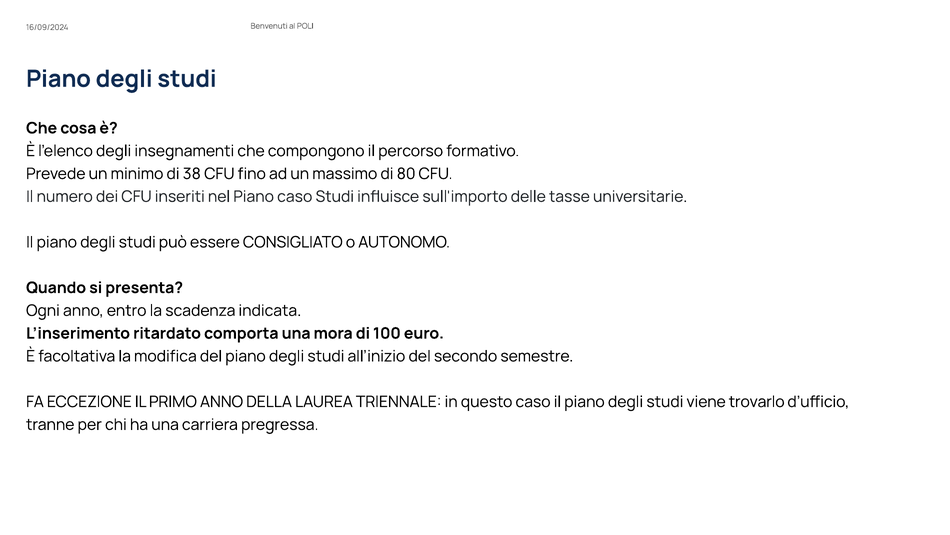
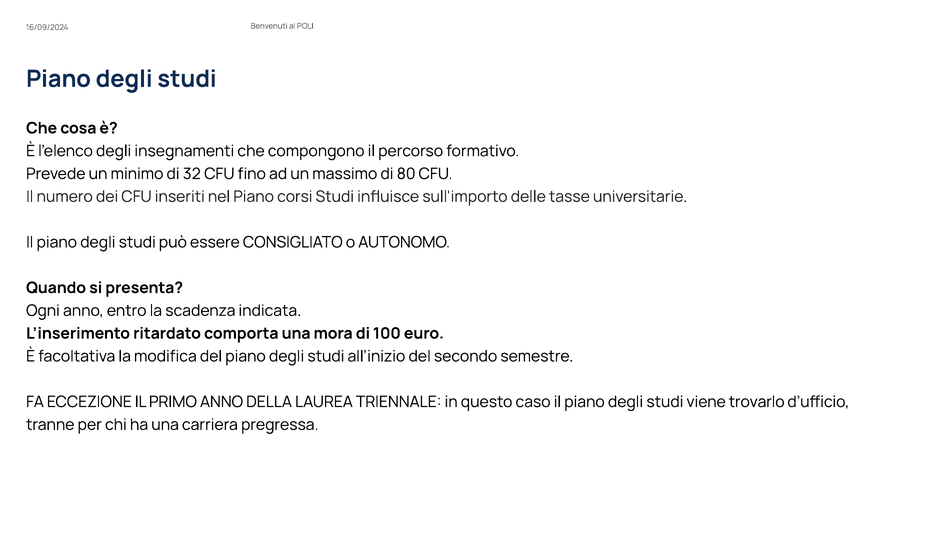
38: 38 -> 32 (192, 174)
Piano caso: caso -> corsi (295, 196)
